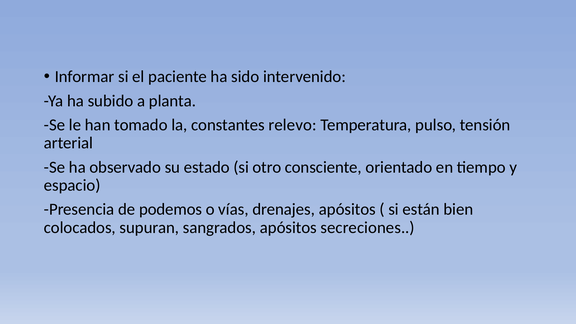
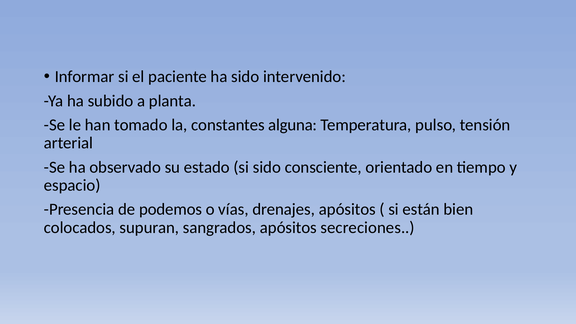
relevo: relevo -> alguna (293, 125)
si otro: otro -> sido (267, 167)
